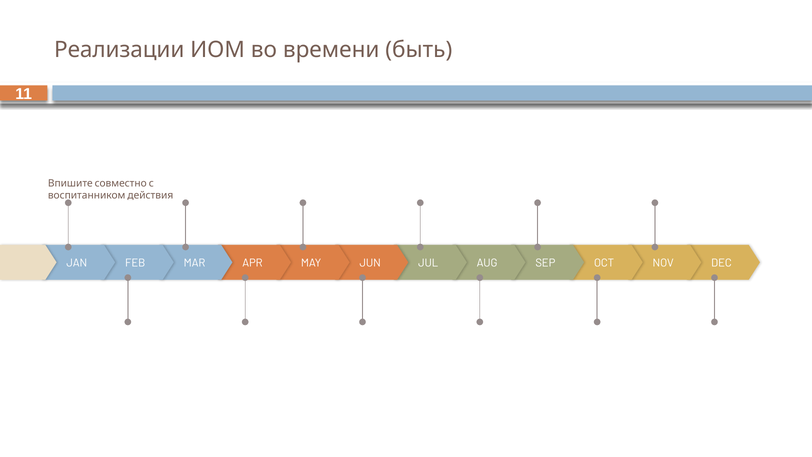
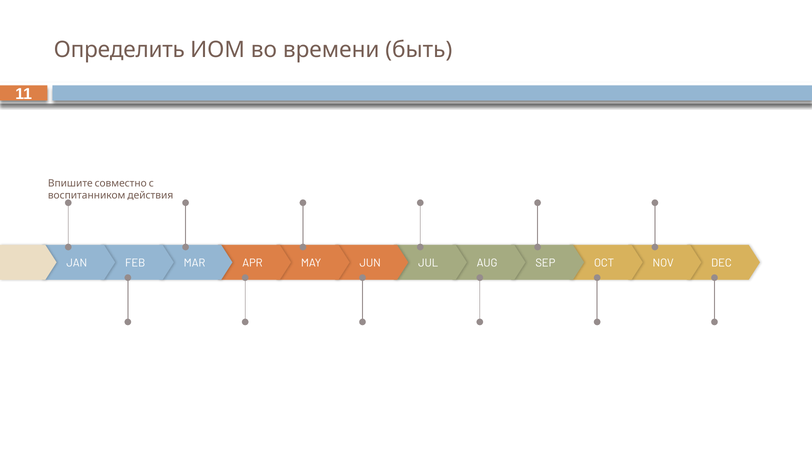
Реализации: Реализации -> Определить (119, 50)
